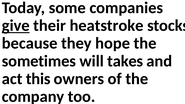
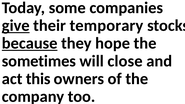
heatstroke: heatstroke -> temporary (106, 26)
because underline: none -> present (30, 43)
takes: takes -> close (125, 61)
